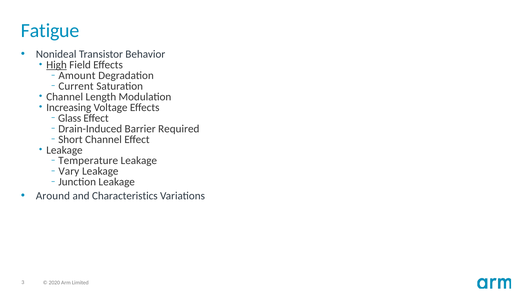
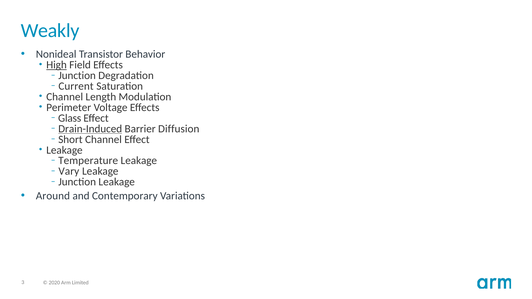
Fatigue: Fatigue -> Weakly (50, 31)
Amount: Amount -> Junction (77, 76)
Increasing: Increasing -> Perimeter (69, 108)
Drain-Induced underline: none -> present (90, 129)
Required: Required -> Diffusion (179, 129)
Characteristics: Characteristics -> Contemporary (125, 196)
